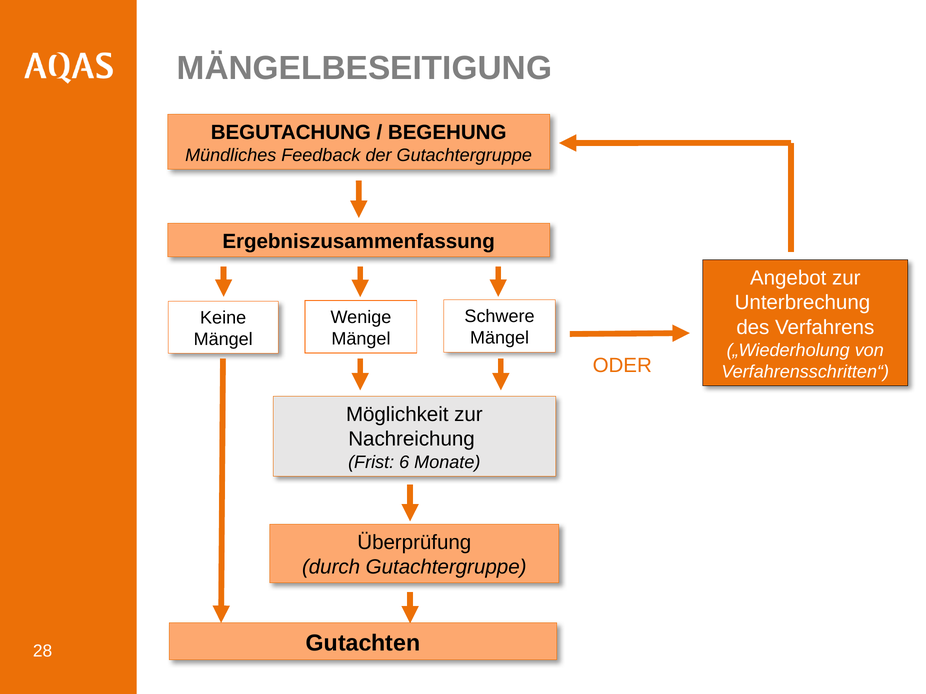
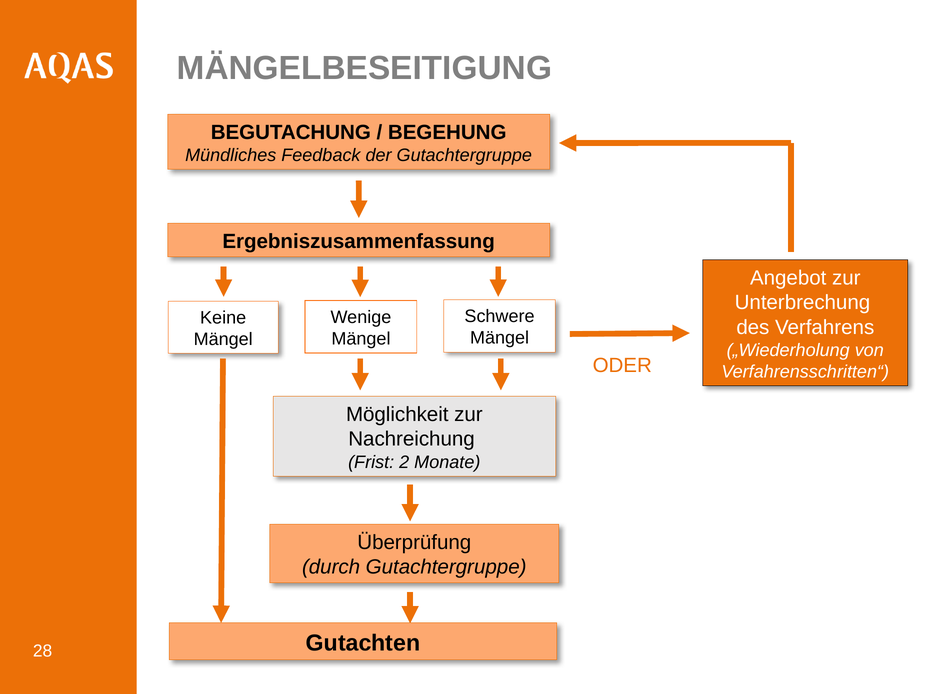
6: 6 -> 2 (404, 462)
